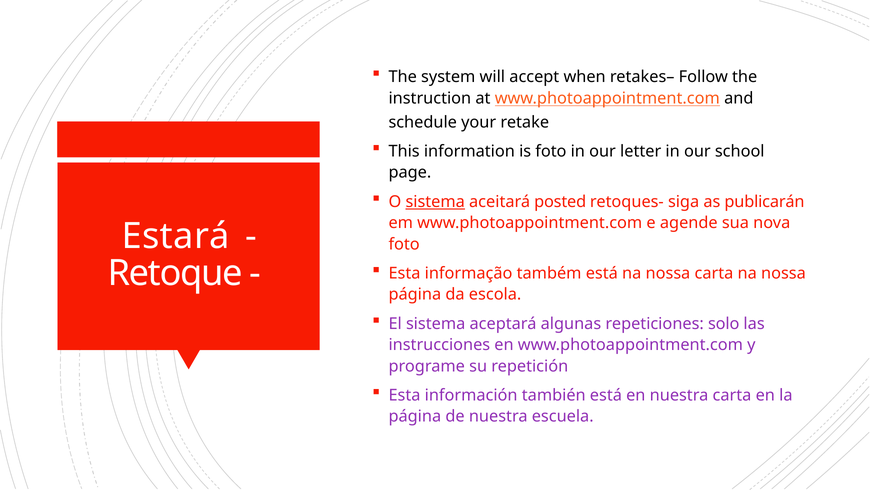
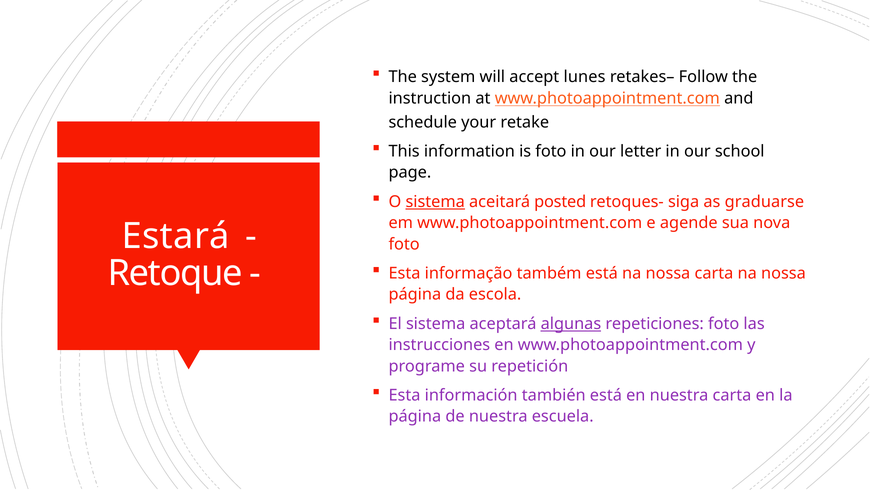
when: when -> lunes (585, 77)
publicarán: publicarán -> graduarse (764, 202)
algunas underline: none -> present (571, 324)
repeticiones solo: solo -> foto (724, 324)
